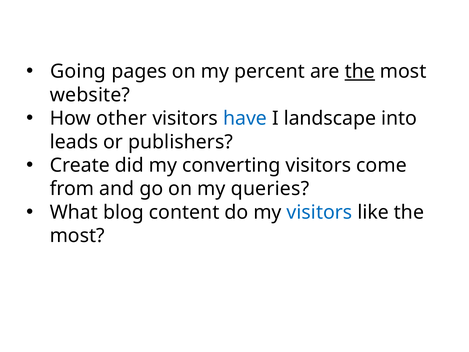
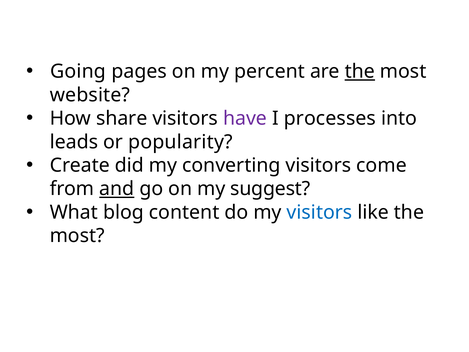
other: other -> share (122, 118)
have colour: blue -> purple (245, 118)
landscape: landscape -> processes (330, 118)
publishers: publishers -> popularity (180, 142)
and underline: none -> present (117, 189)
queries: queries -> suggest (270, 189)
